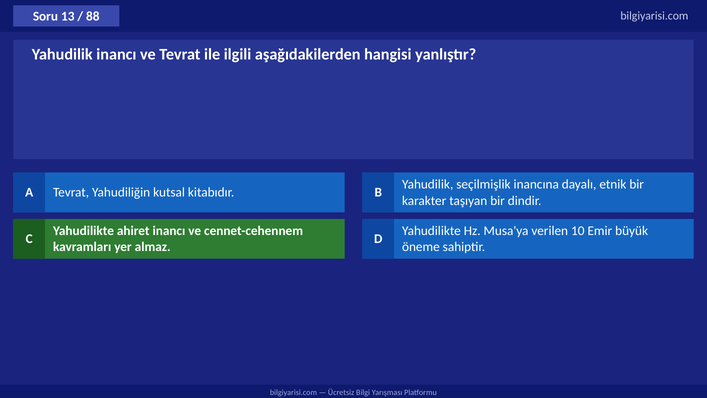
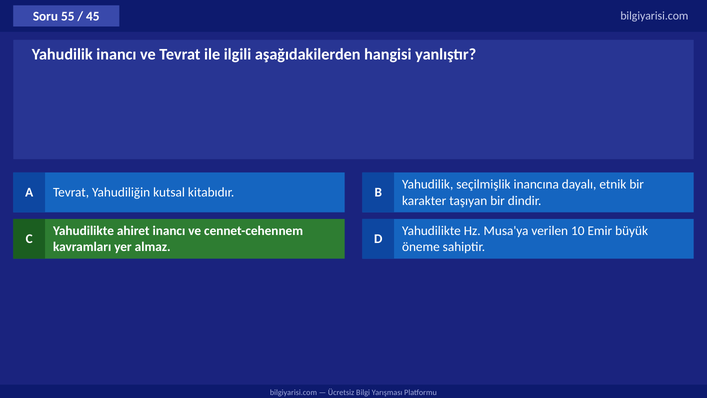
13: 13 -> 55 (68, 16)
88: 88 -> 45 (93, 16)
